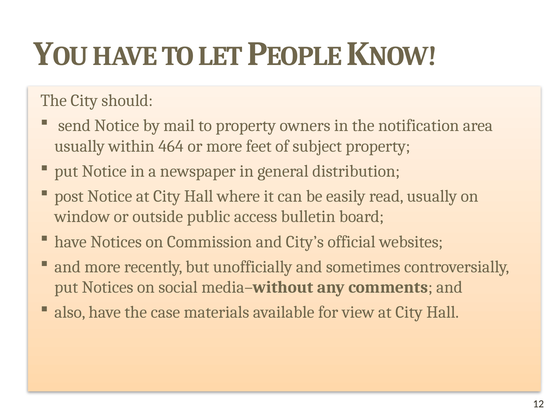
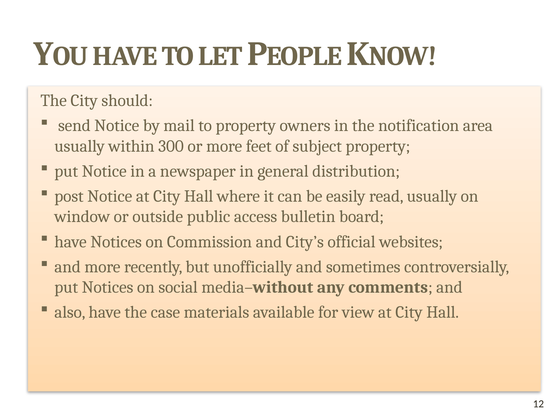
464: 464 -> 300 (171, 146)
